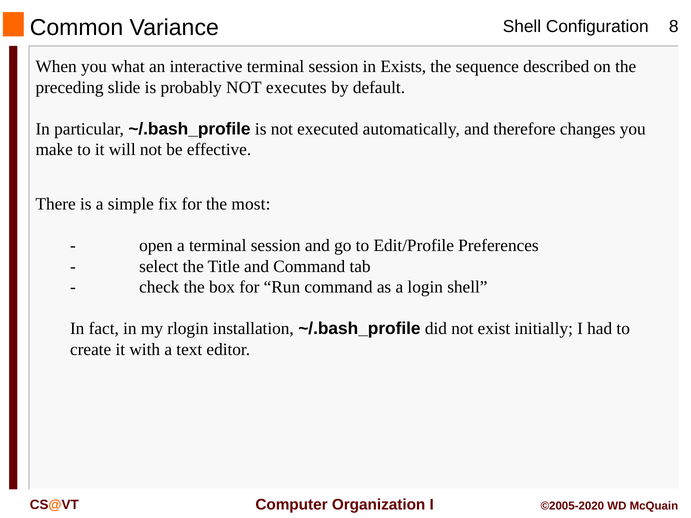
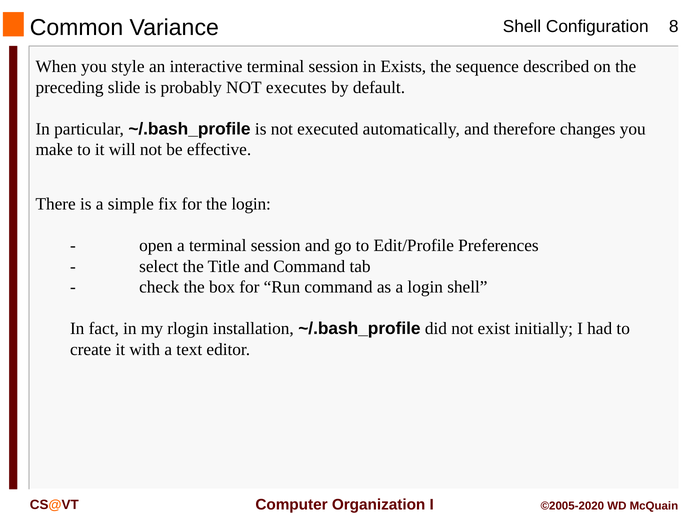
what: what -> style (128, 67)
the most: most -> login (251, 204)
